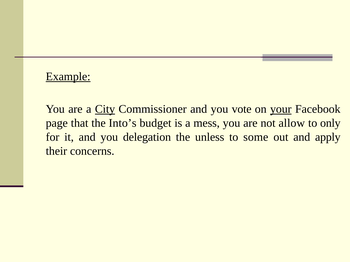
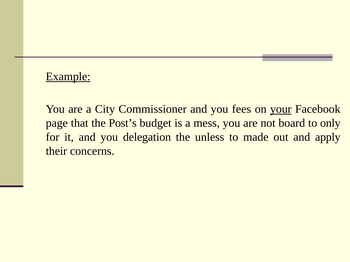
City underline: present -> none (105, 109)
vote: vote -> fees (242, 109)
Into’s: Into’s -> Post’s (123, 123)
allow: allow -> board (292, 123)
some: some -> made (256, 137)
